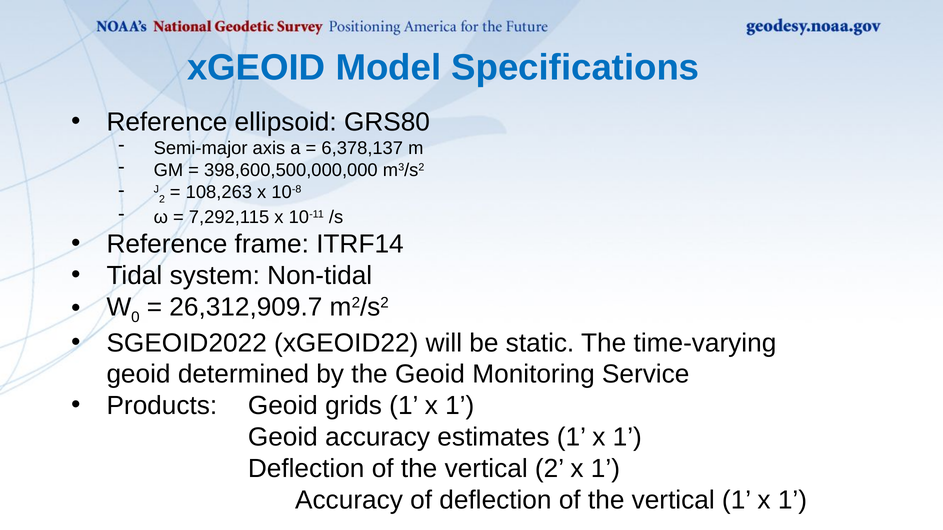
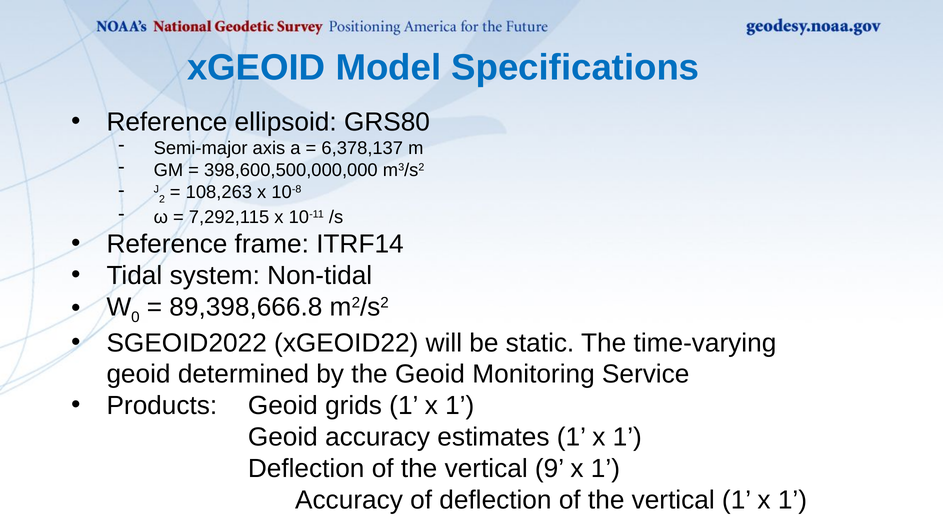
26,312,909.7: 26,312,909.7 -> 89,398,666.8 (246, 307)
vertical 2: 2 -> 9 (550, 469)
